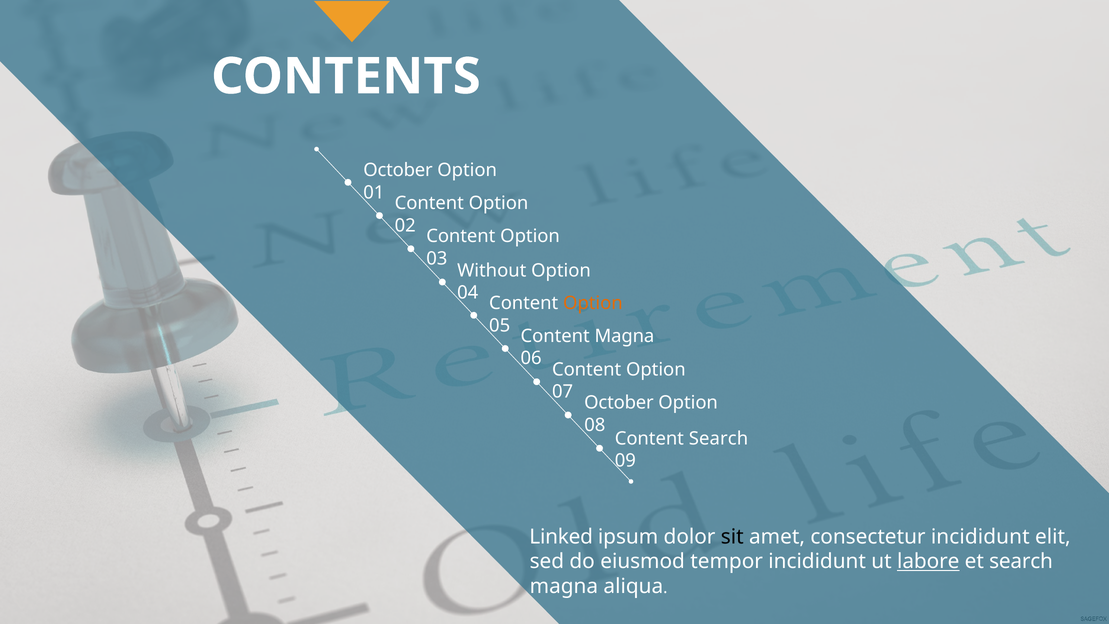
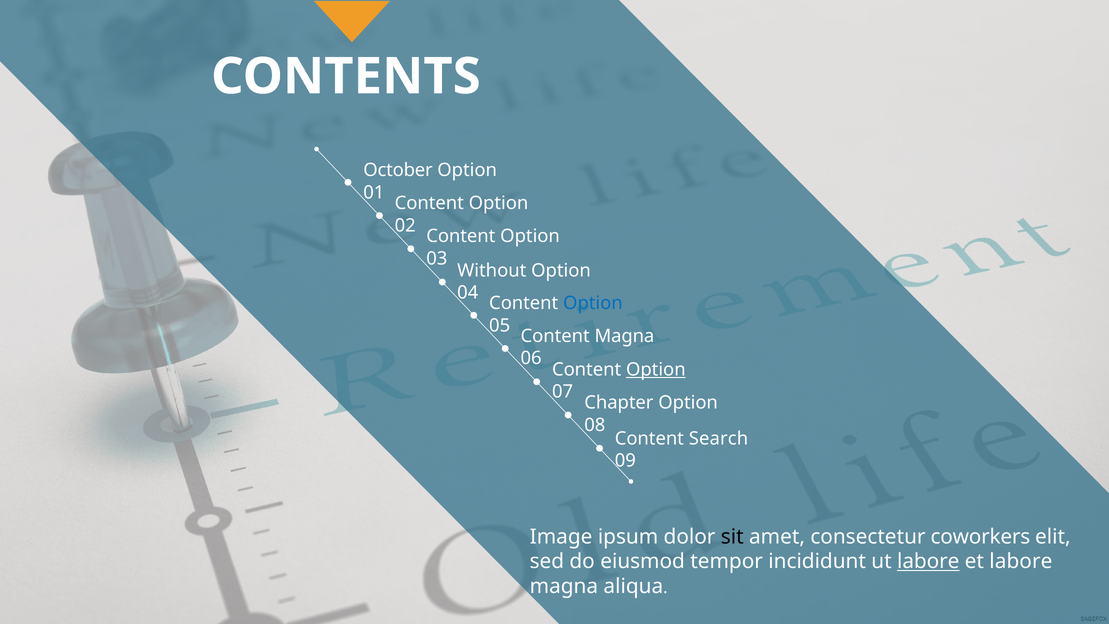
Option colour: orange -> blue (593, 303)
Option underline: none -> present (656, 370)
October: October -> Chapter (619, 403)
Linked: Linked -> Image (561, 536)
consectetur incididunt: incididunt -> coworkers (980, 536)
et search: search -> labore (1021, 561)
